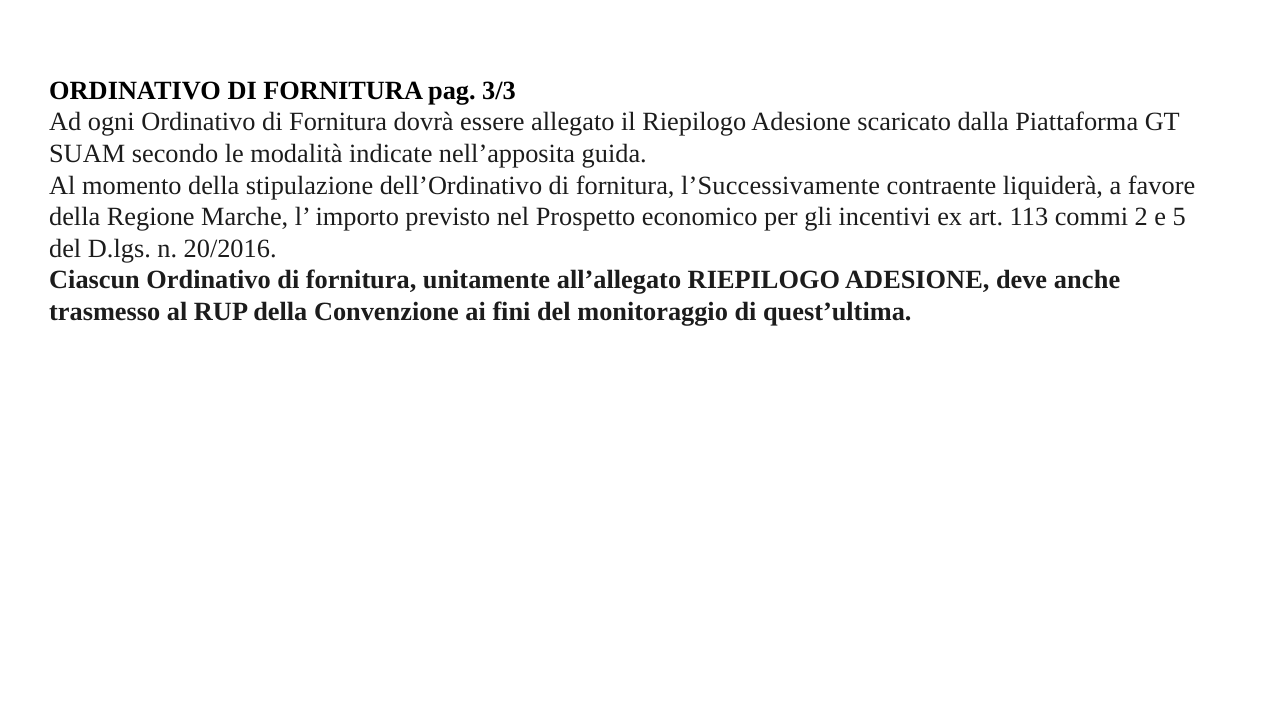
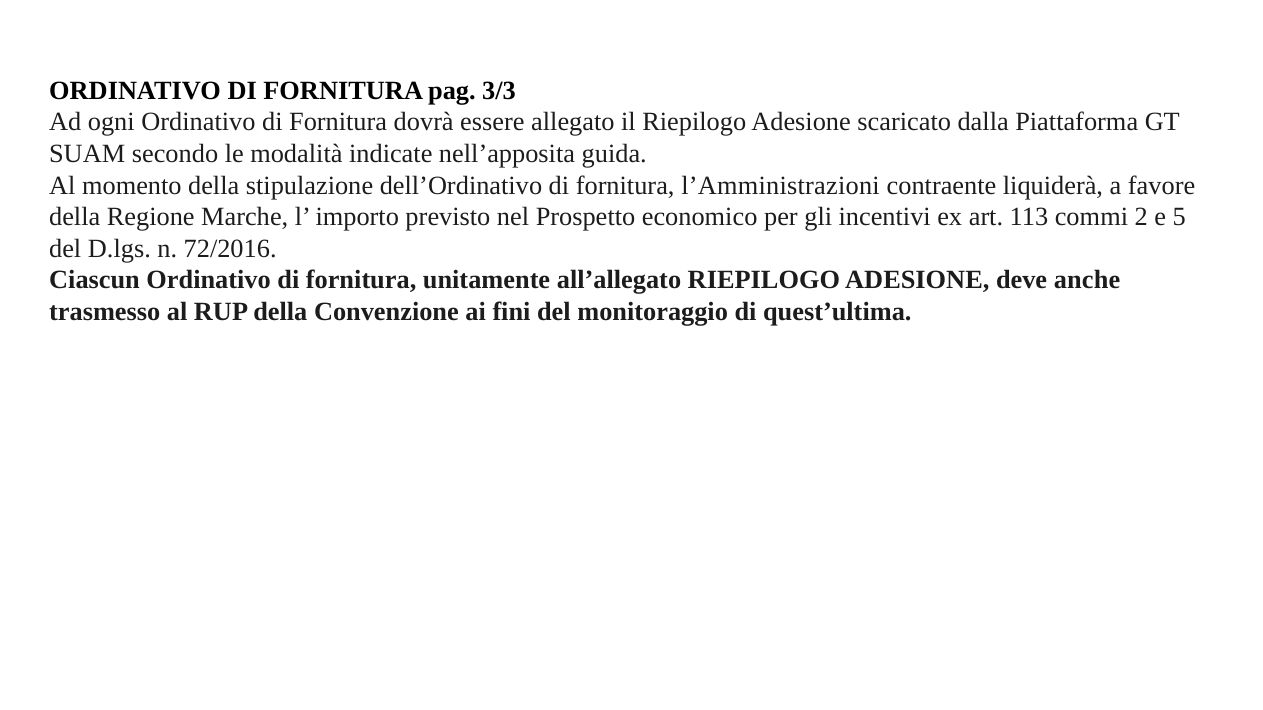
l’Successivamente: l’Successivamente -> l’Amministrazioni (781, 186)
20/2016: 20/2016 -> 72/2016 (230, 249)
